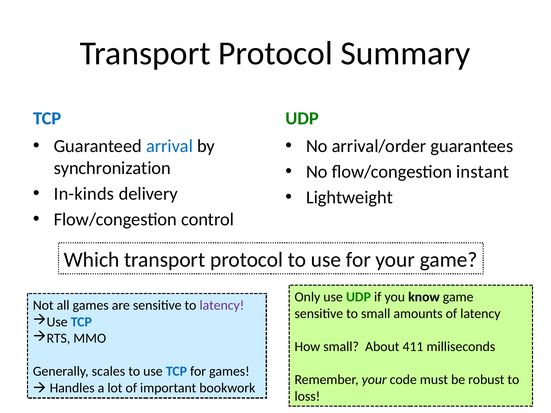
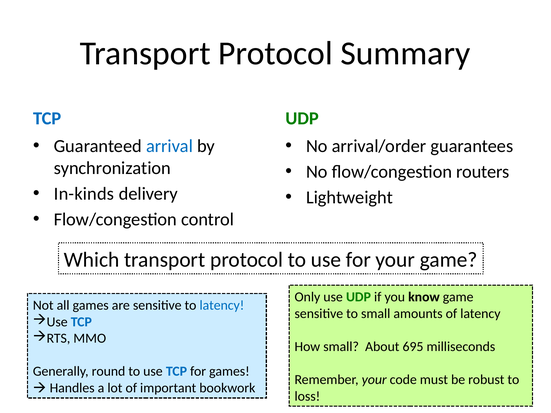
instant: instant -> routers (483, 172)
latency colour: purple -> blue (222, 306)
411: 411 -> 695 (413, 347)
scales: scales -> round (109, 372)
